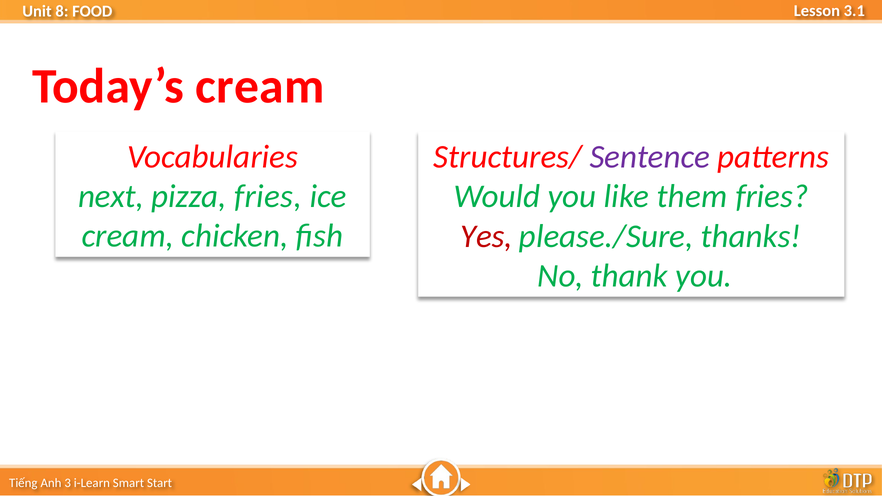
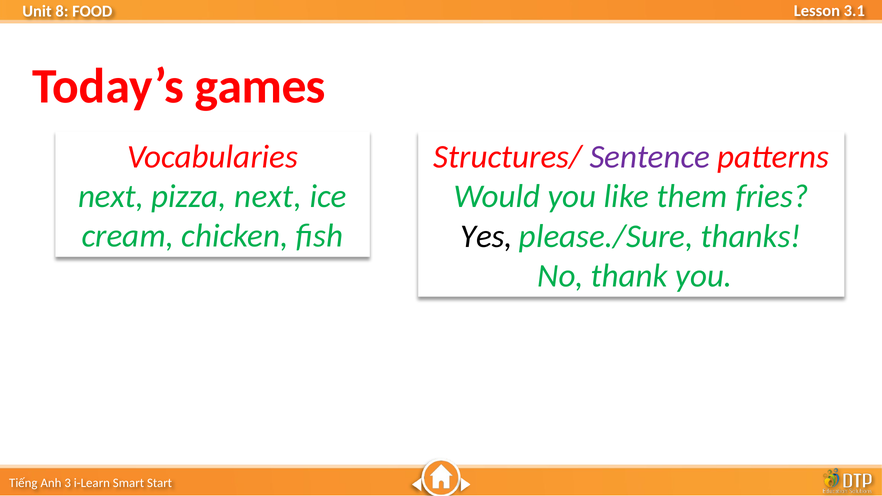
Today’s cream: cream -> games (260, 87)
pizza fries: fries -> next (268, 196)
Yes colour: red -> black (486, 236)
